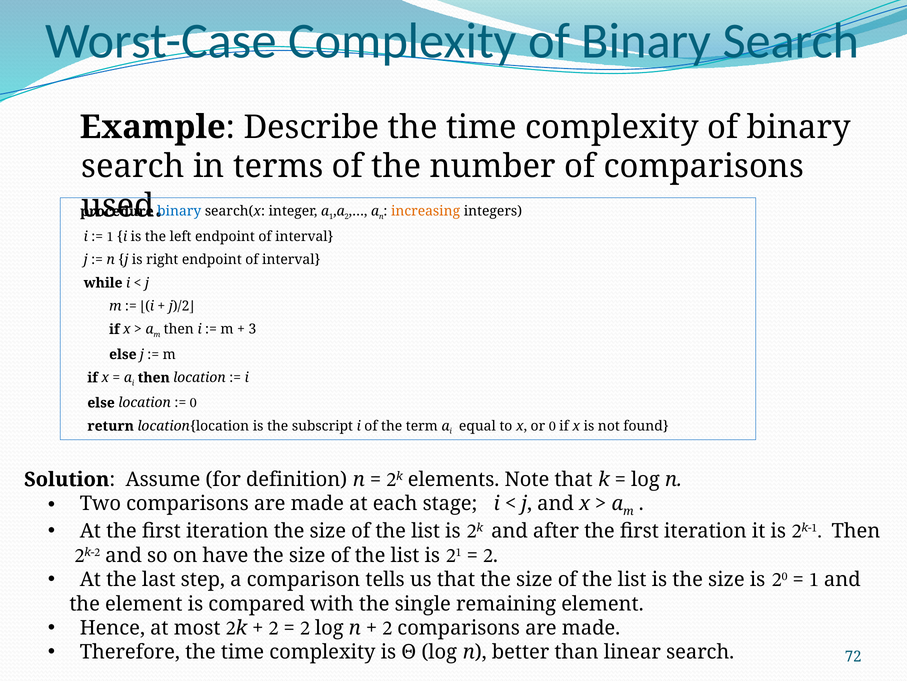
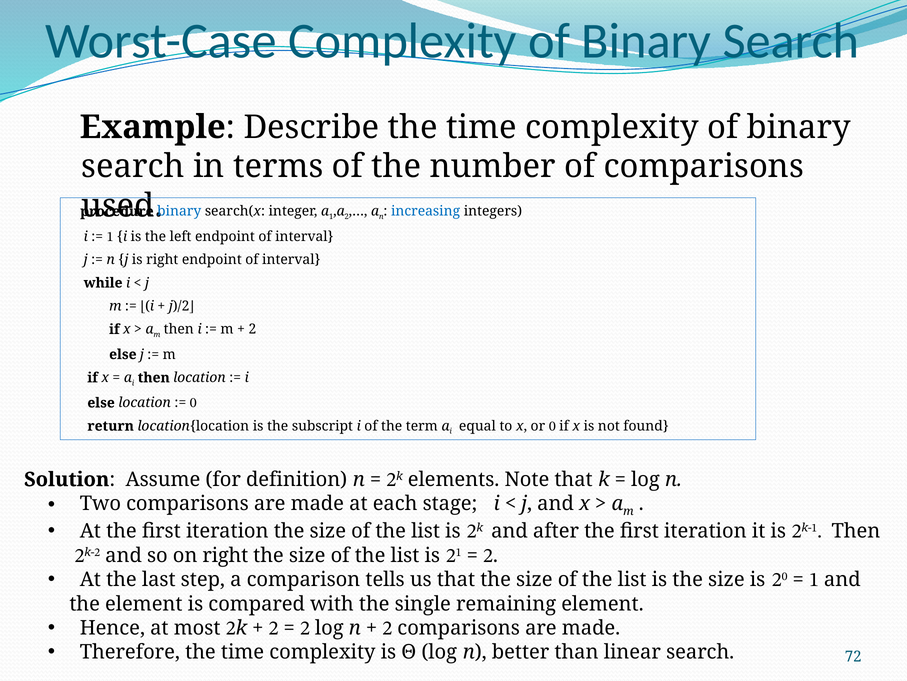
increasing colour: orange -> blue (426, 211)
3: 3 -> 2 (252, 329)
on have: have -> right (225, 555)
